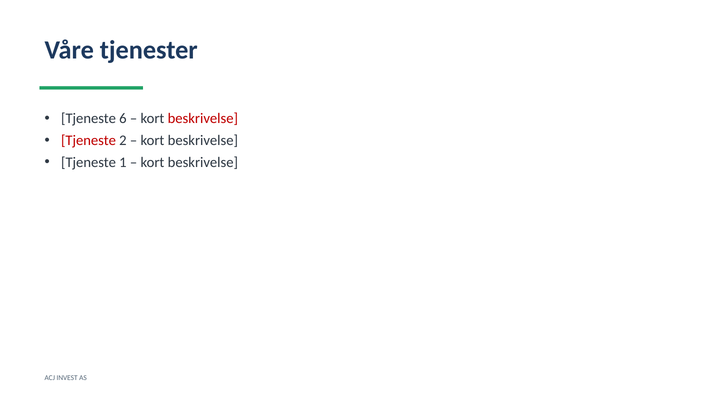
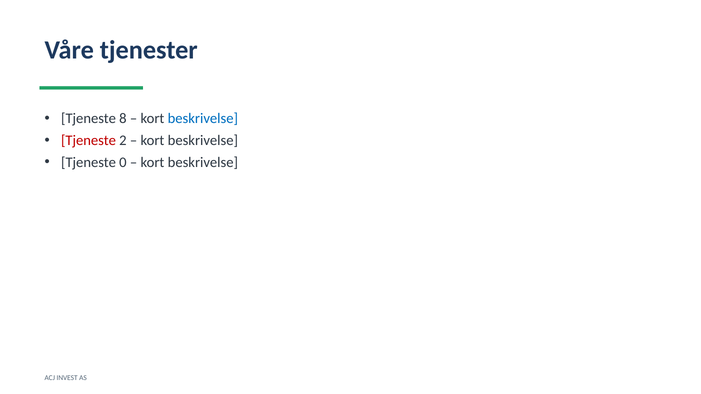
6: 6 -> 8 (123, 119)
beskrivelse colour: red -> blue (203, 119)
1: 1 -> 0 (123, 163)
